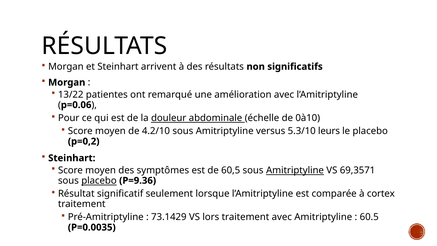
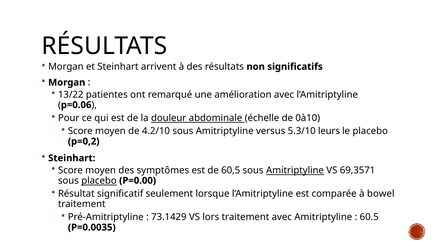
P=9.36: P=9.36 -> P=0.00 (138, 180)
cortex: cortex -> bowel (381, 193)
